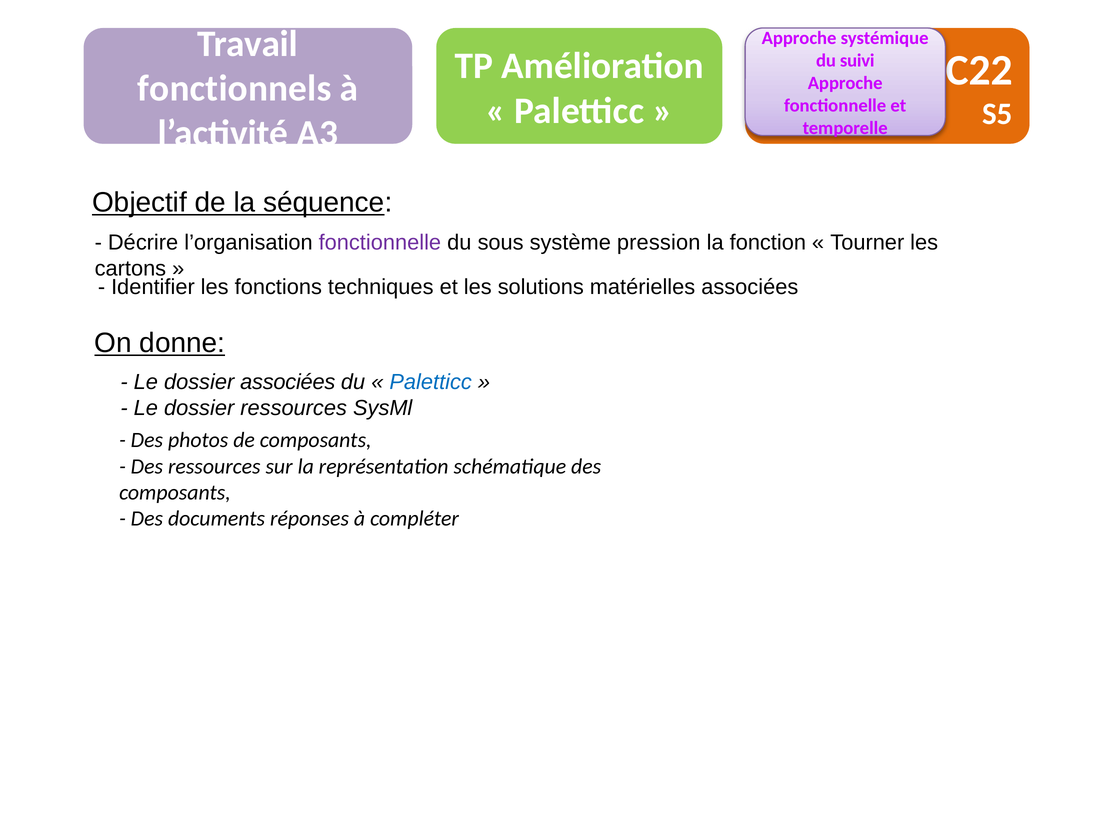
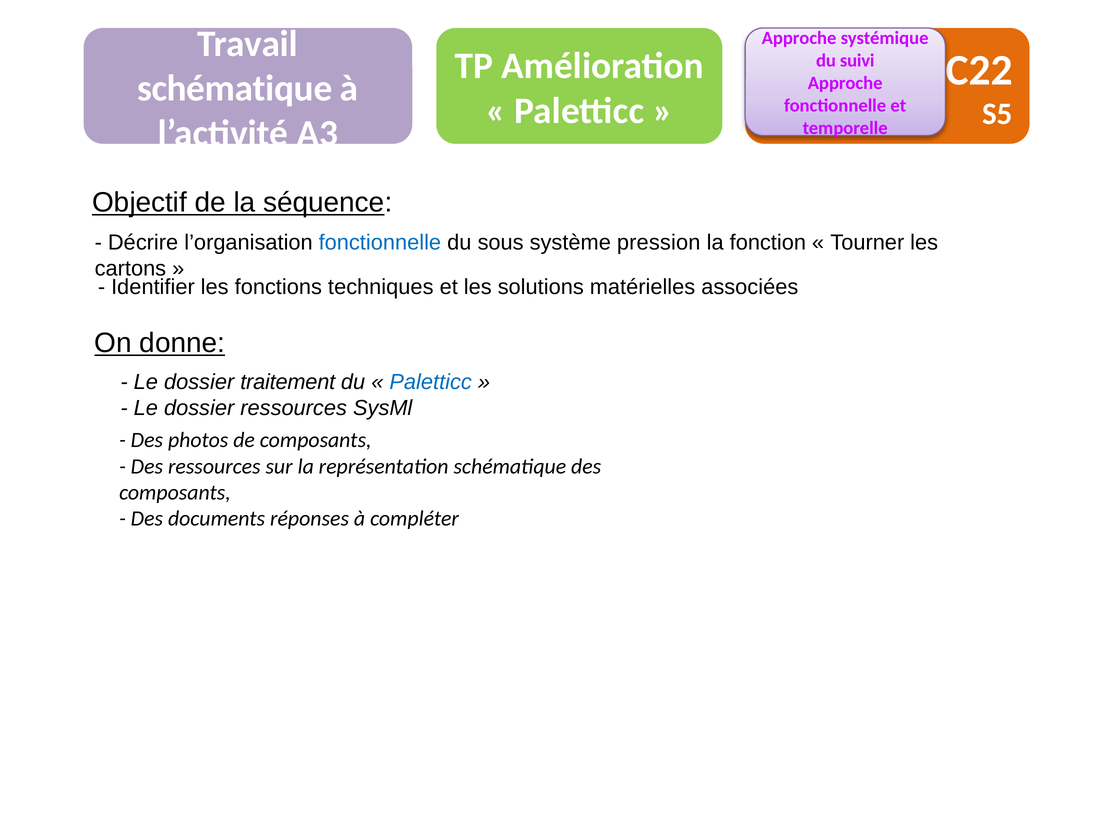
fonctionnels: fonctionnels -> schématique (235, 88)
fonctionnelle colour: purple -> blue (380, 243)
dossier associées: associées -> traitement (288, 382)
